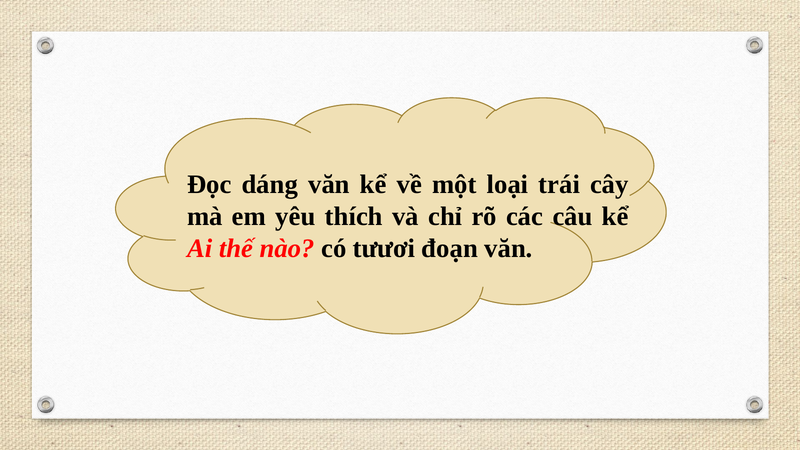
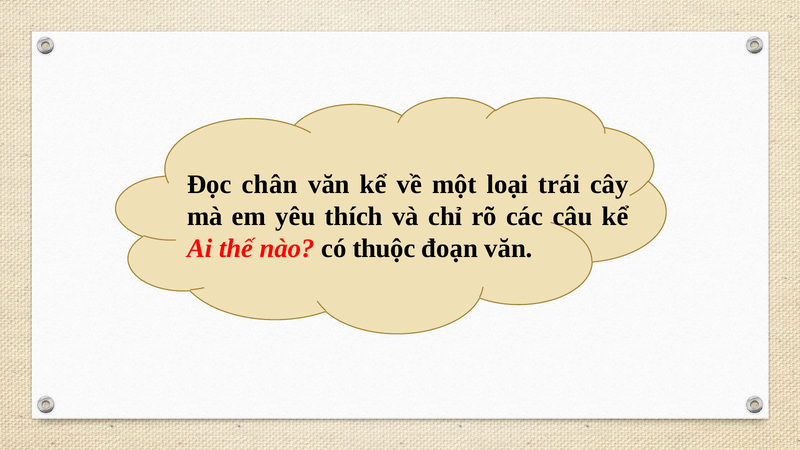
dáng: dáng -> chân (270, 184)
tưươi: tưươi -> thuộc (384, 248)
